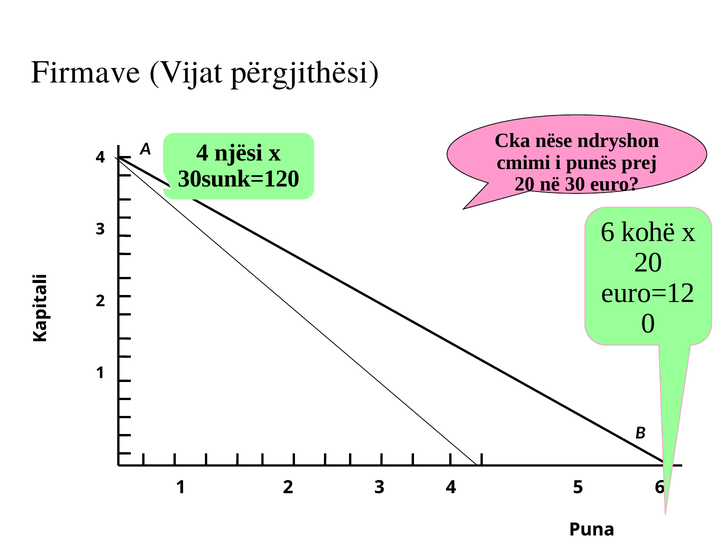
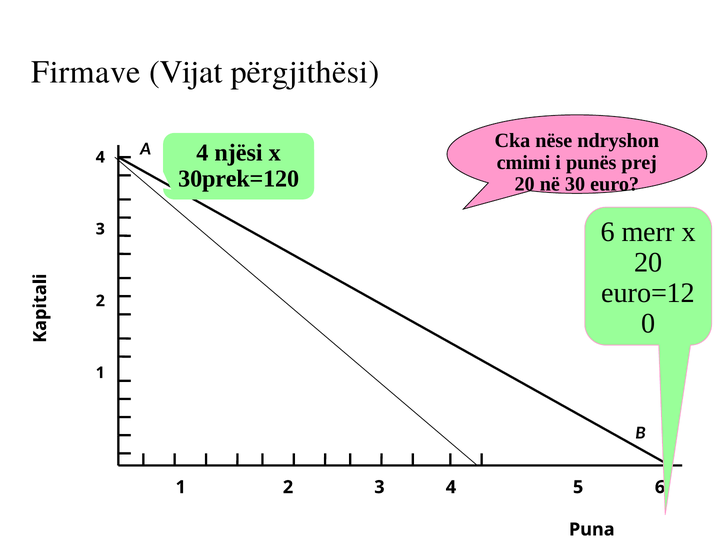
30sunk=120: 30sunk=120 -> 30prek=120 (239, 179)
kohë: kohë -> merr (648, 232)
